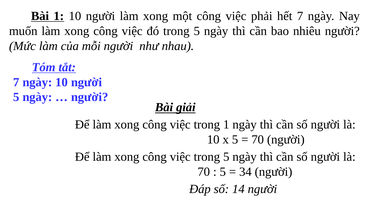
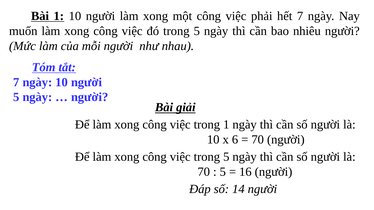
x 5: 5 -> 6 (235, 140)
34: 34 -> 16 (245, 172)
